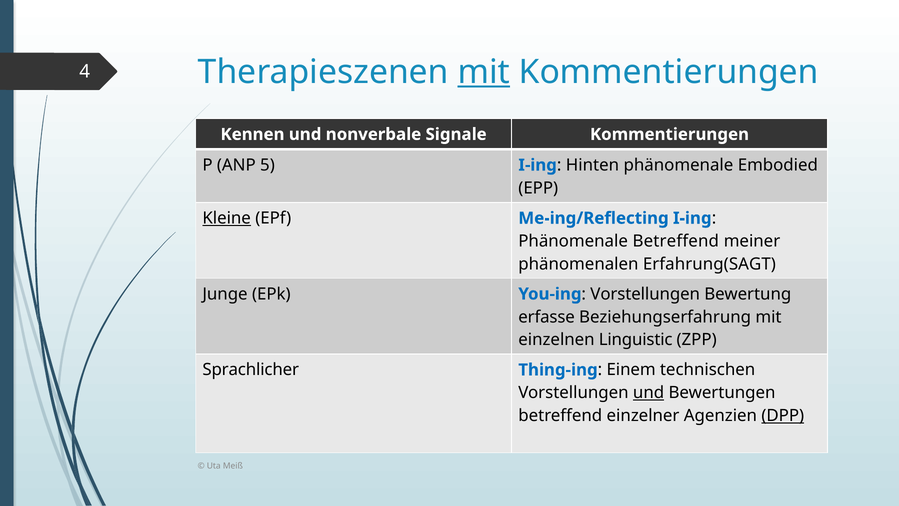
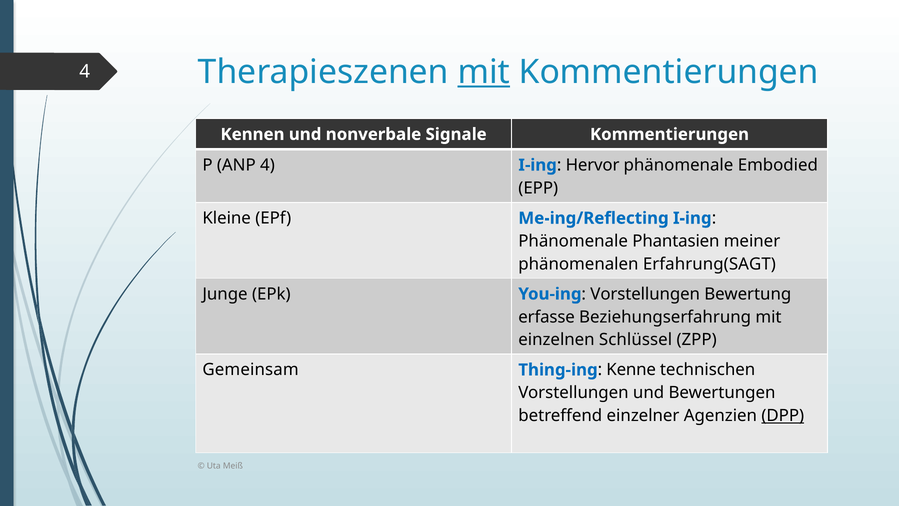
ANP 5: 5 -> 4 (267, 165)
Hinten: Hinten -> Hervor (593, 165)
Kleine underline: present -> none (227, 218)
Phänomenale Betreffend: Betreffend -> Phantasien (676, 241)
Linguistic: Linguistic -> Schlüssel (636, 340)
Sprachlicher: Sprachlicher -> Gemeinsam (251, 370)
Einem: Einem -> Kenne (631, 370)
und underline: present -> none (649, 393)
